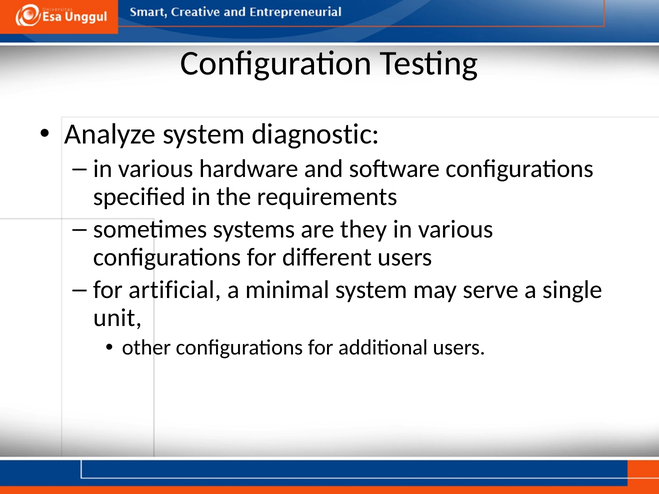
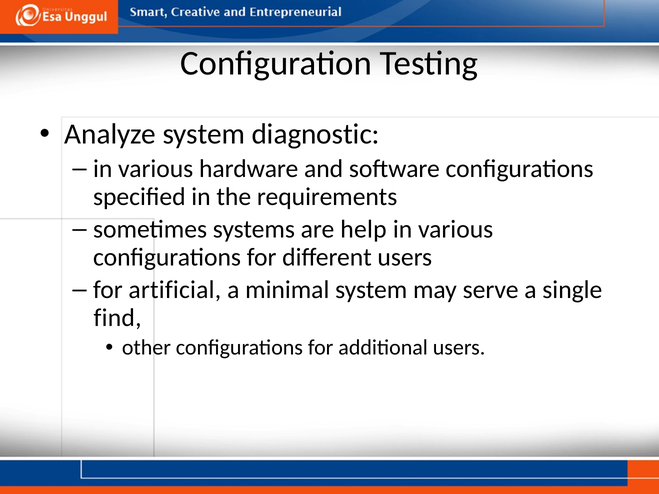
they: they -> help (363, 230)
unit: unit -> find (118, 318)
